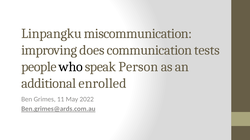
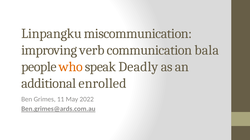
does: does -> verb (92, 50)
tests: tests -> bala (207, 50)
who colour: black -> orange (71, 67)
Person: Person -> Deadly (138, 67)
